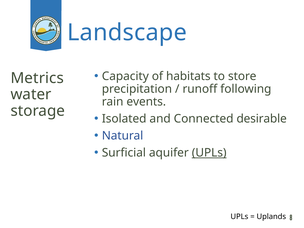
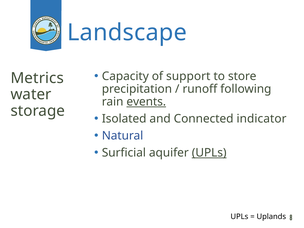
habitats: habitats -> support (188, 76)
events underline: none -> present (146, 102)
desirable: desirable -> indicator (262, 119)
